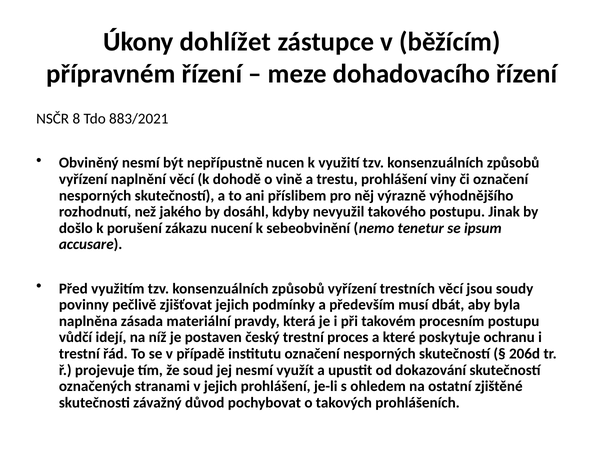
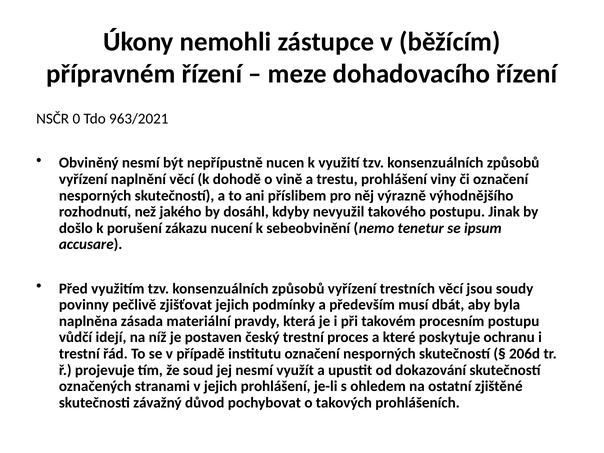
dohlížet: dohlížet -> nemohli (226, 42)
8: 8 -> 0 (76, 119)
883/2021: 883/2021 -> 963/2021 (139, 119)
